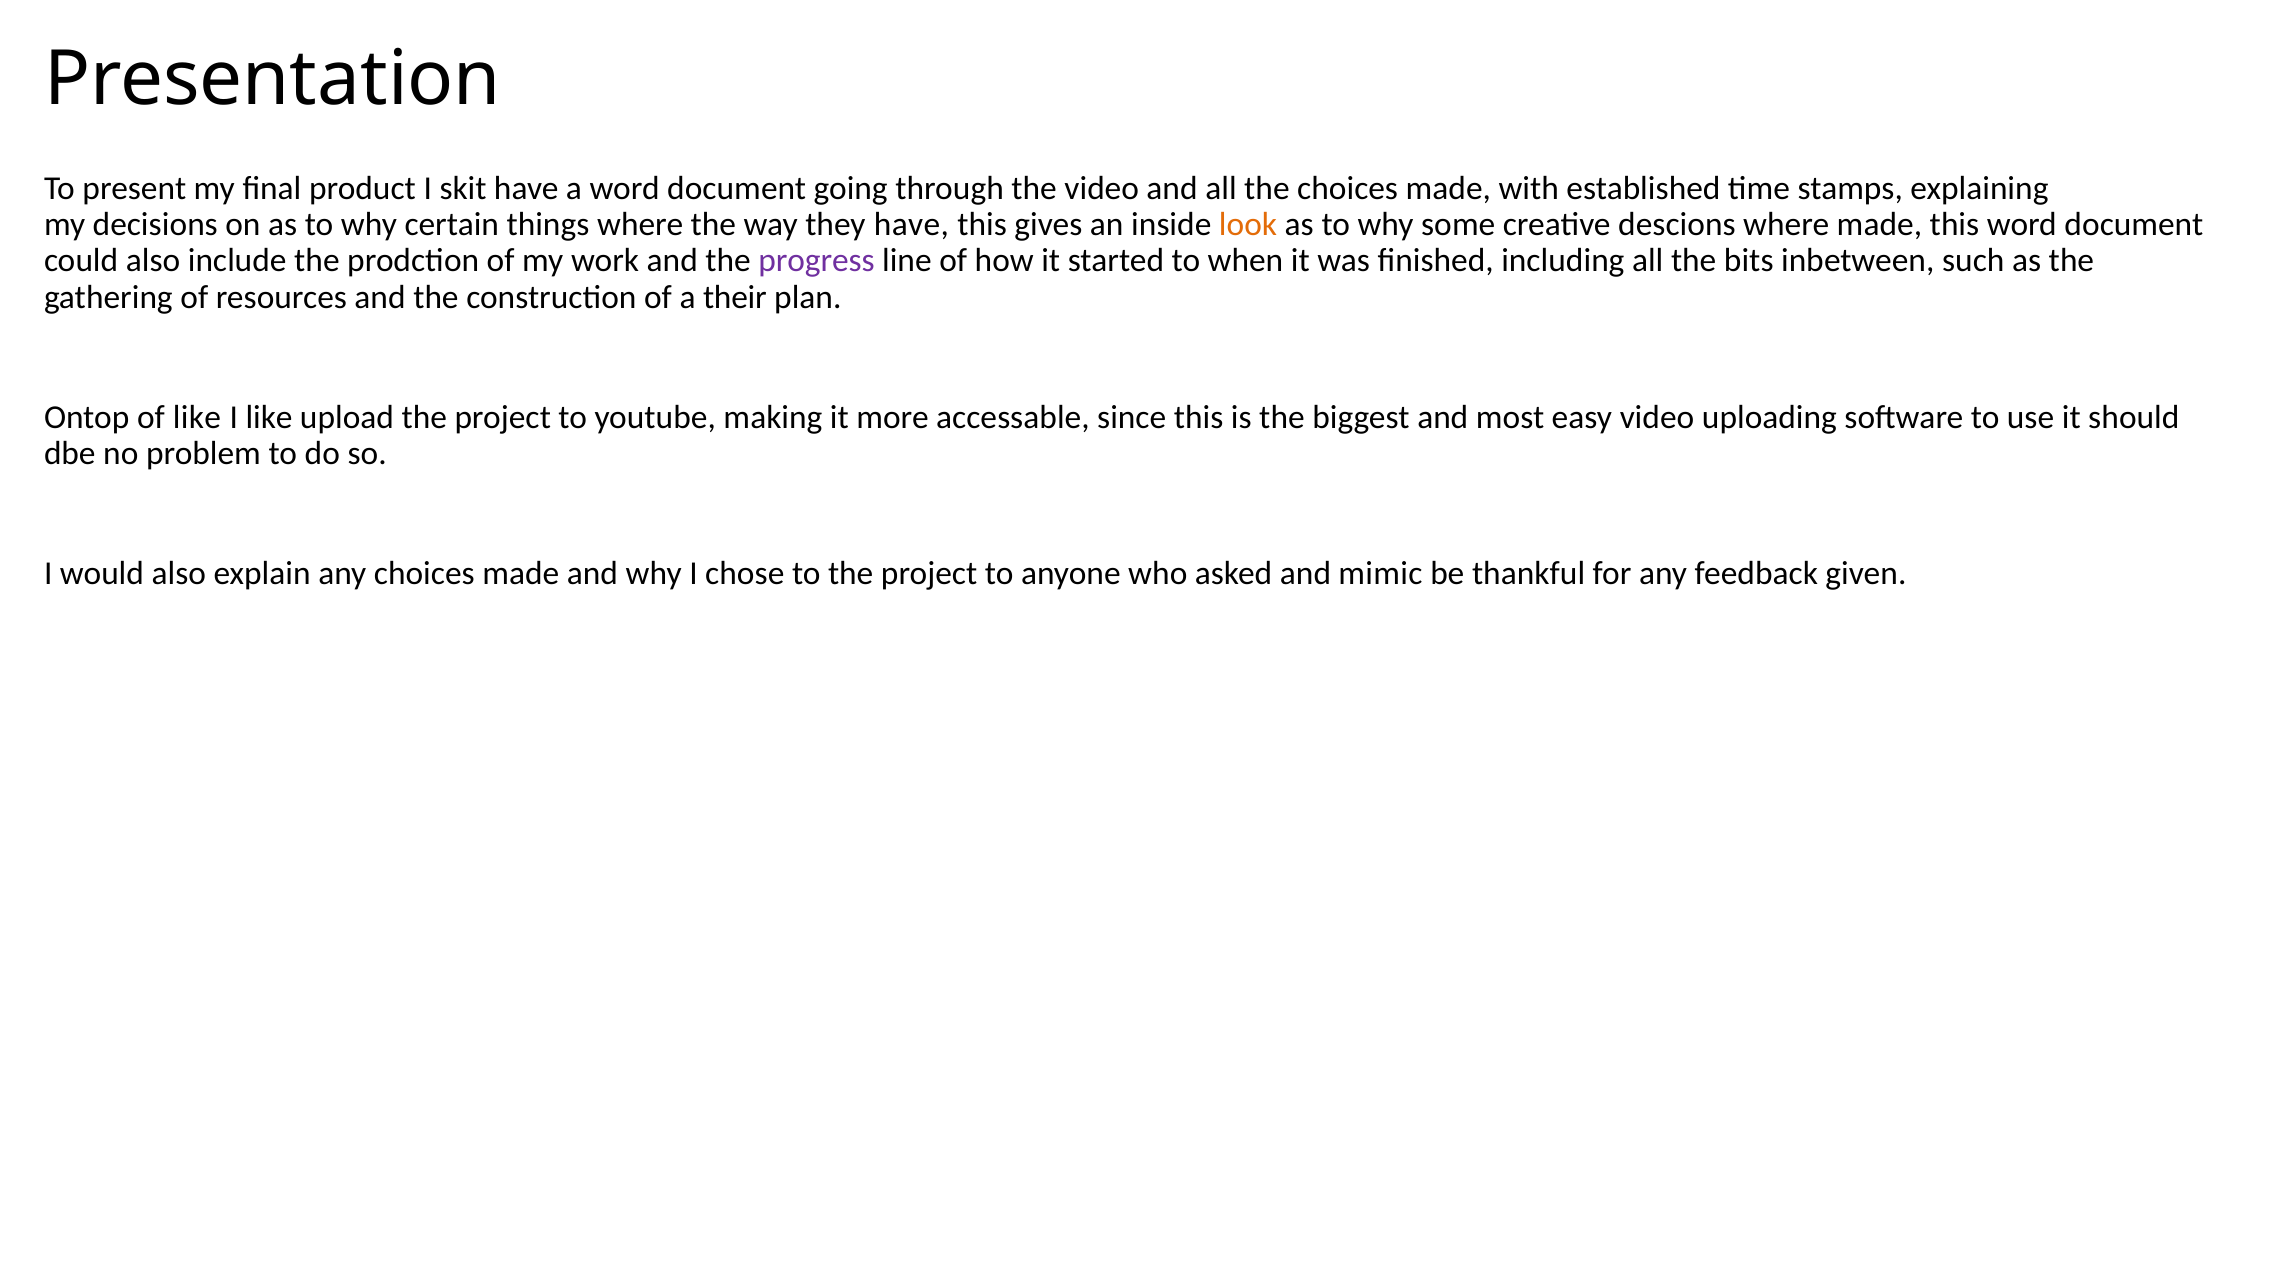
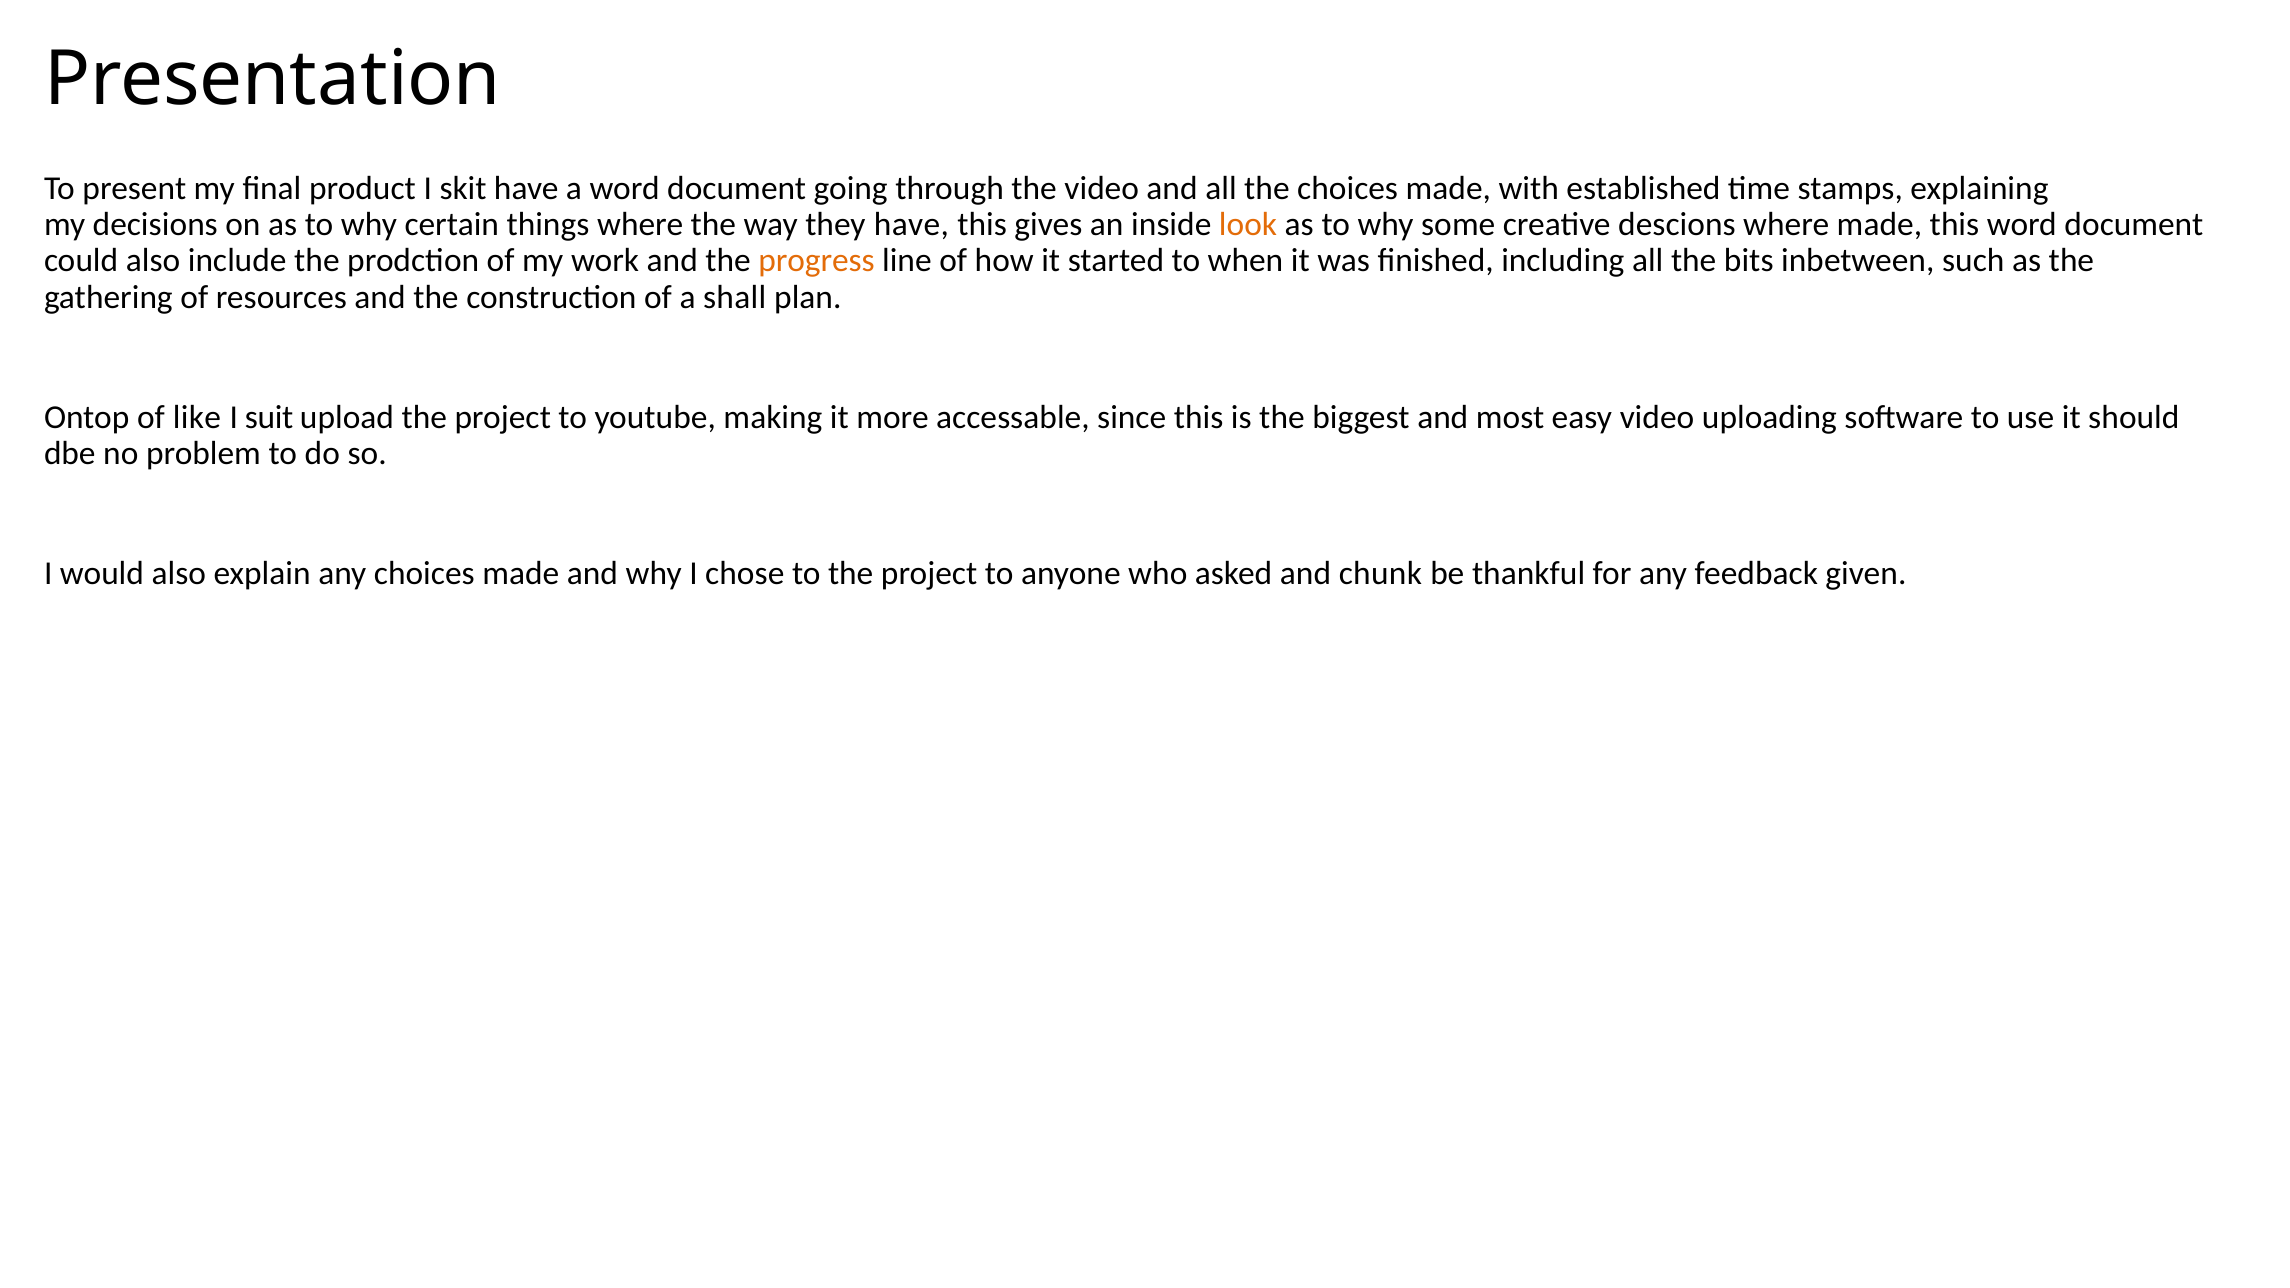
progress colour: purple -> orange (817, 261)
their: their -> shall (735, 297)
I like: like -> suit (269, 417)
mimic: mimic -> chunk (1380, 573)
